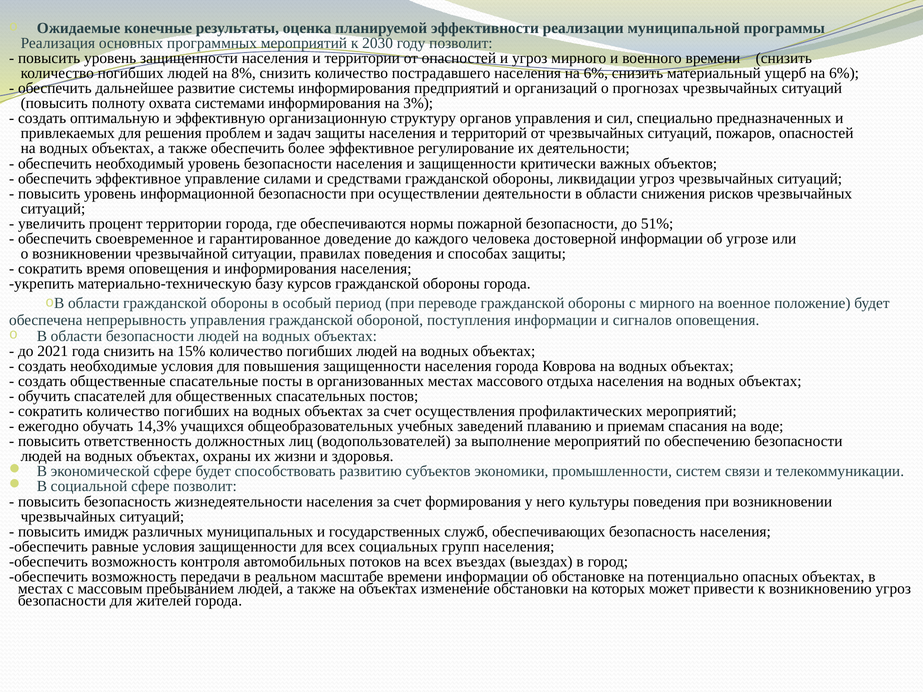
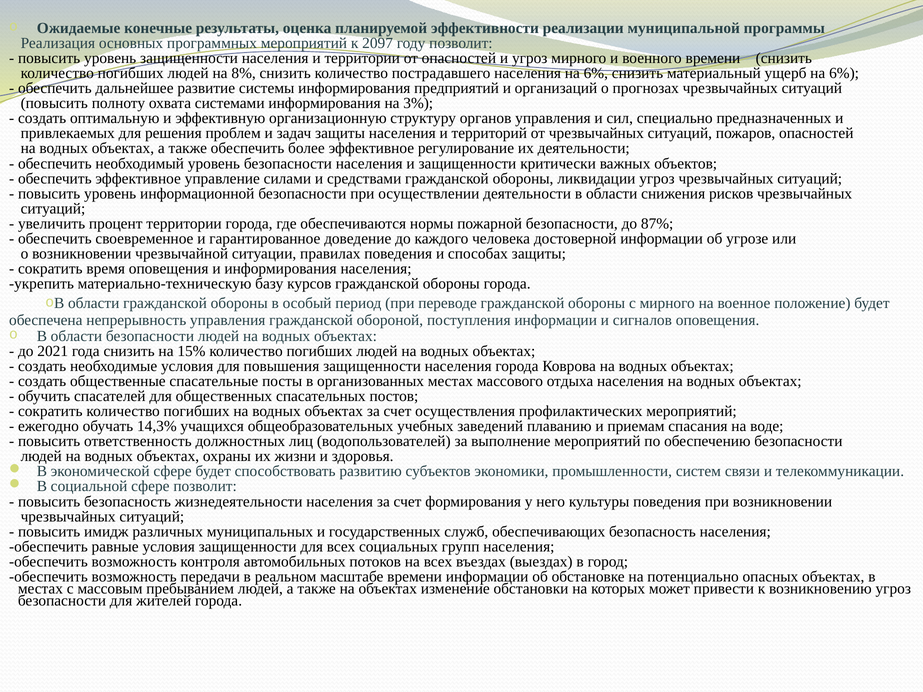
2030: 2030 -> 2097 (378, 43)
51%: 51% -> 87% (657, 224)
